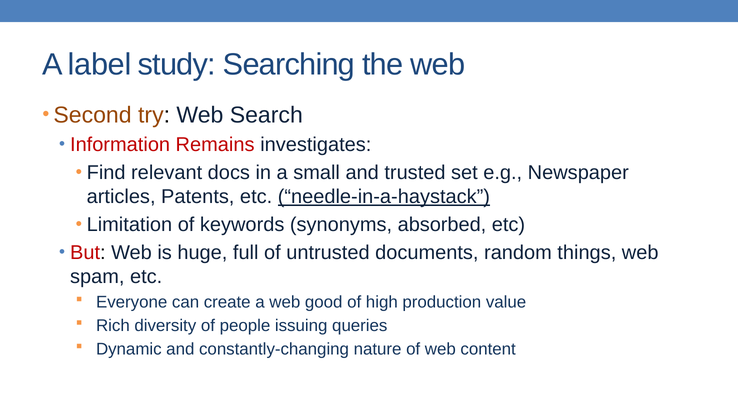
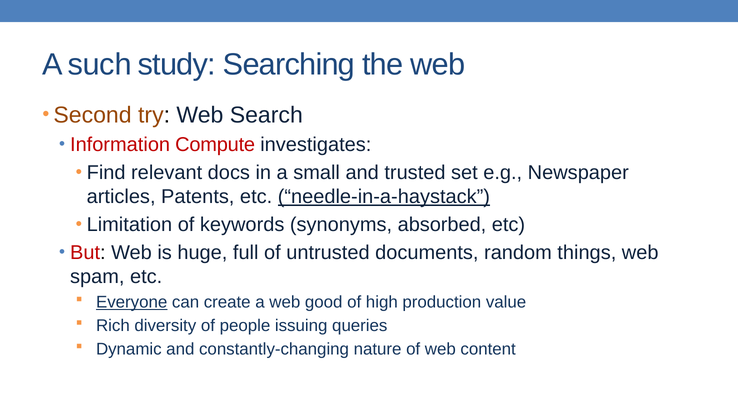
label: label -> such (100, 64)
Remains: Remains -> Compute (215, 145)
Everyone underline: none -> present (132, 302)
